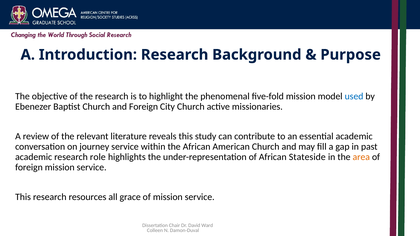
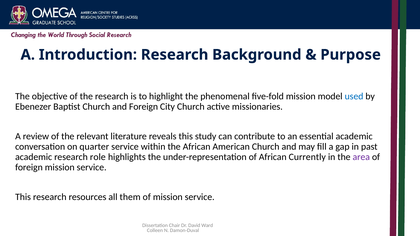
journey: journey -> quarter (94, 147)
Stateside: Stateside -> Currently (307, 157)
area colour: orange -> purple (361, 157)
grace: grace -> them (130, 197)
